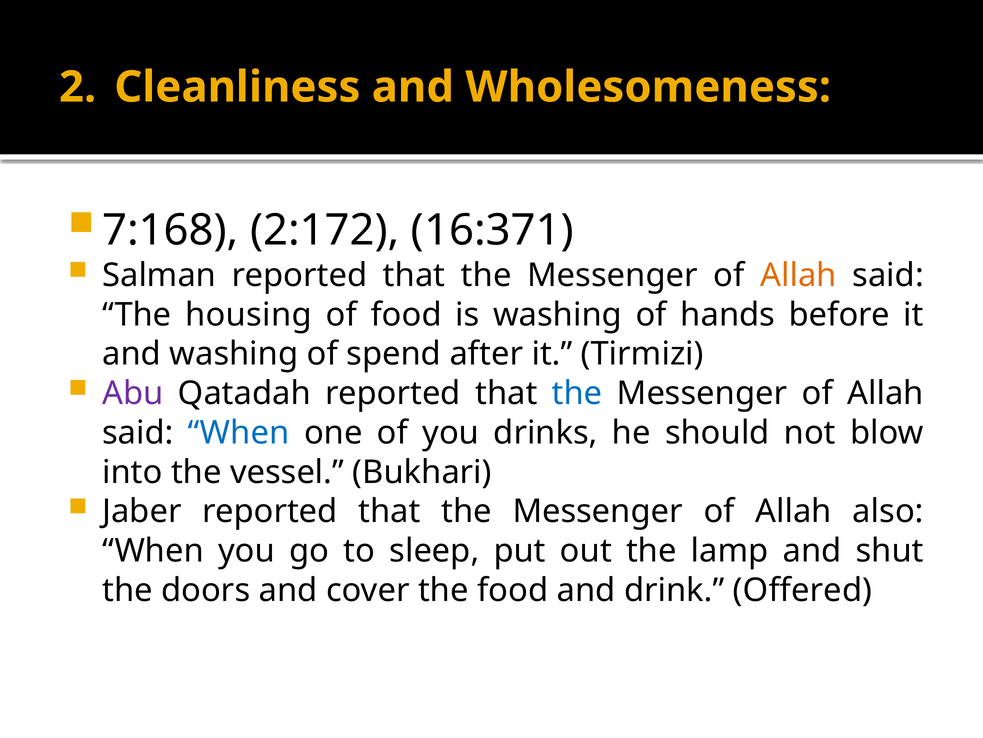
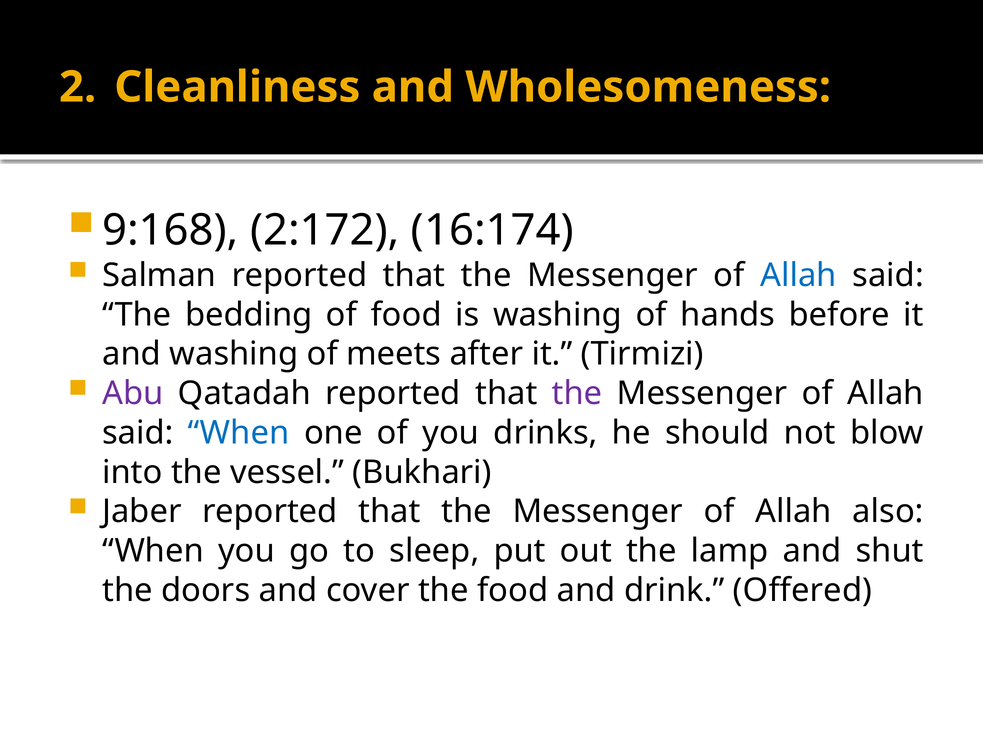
7:168: 7:168 -> 9:168 (170, 230)
16:371: 16:371 -> 16:174 (492, 230)
Allah colour: orange -> blue (798, 275)
housing: housing -> bedding (249, 314)
spend: spend -> meets (394, 354)
the colour: blue -> purple (577, 393)
